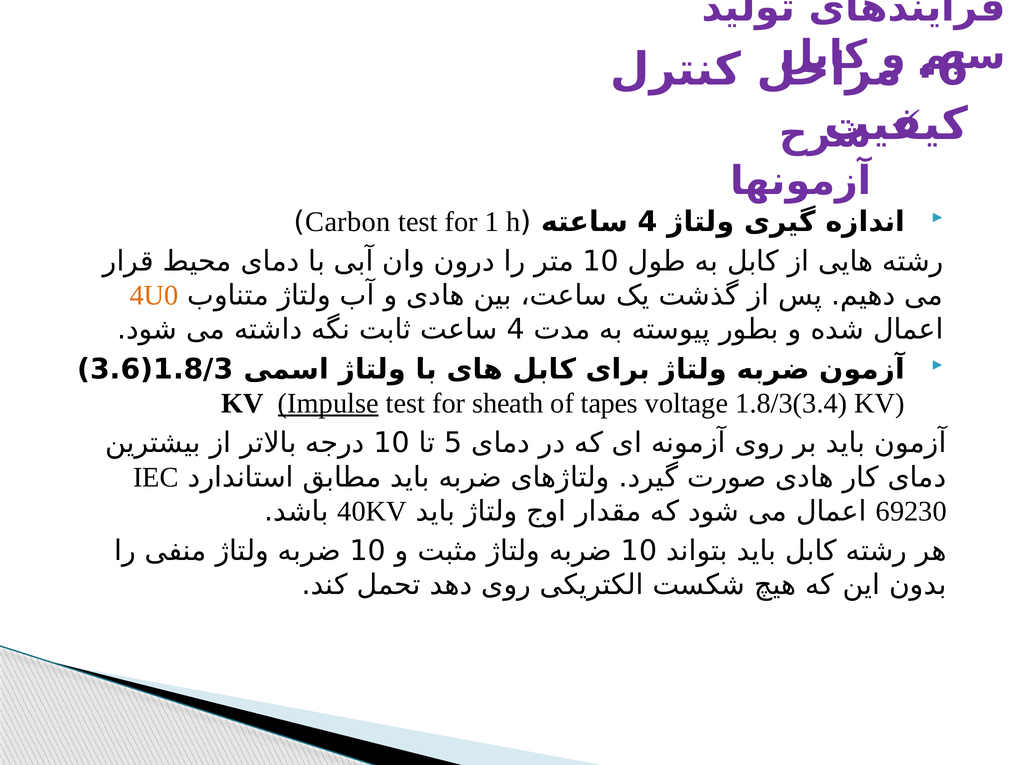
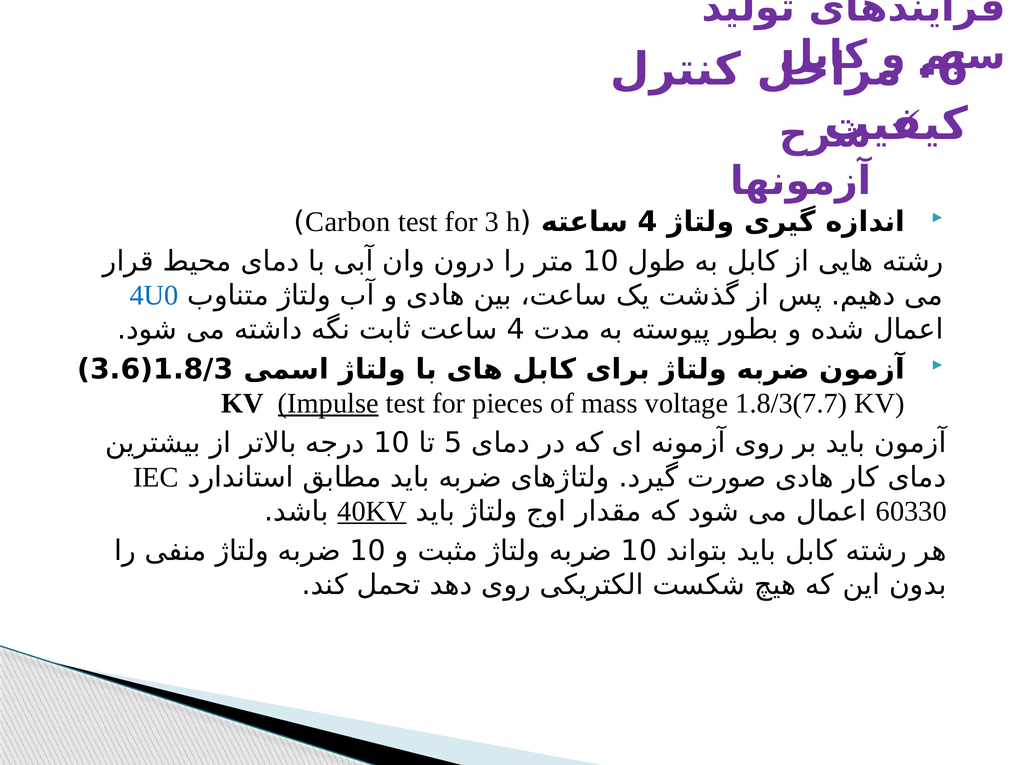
1: 1 -> 3 (492, 222)
4U0 colour: orange -> blue (154, 296)
sheath: sheath -> pieces (508, 403)
tapes: tapes -> mass (609, 403)
1.8/3(3.4: 1.8/3(3.4 -> 1.8/3(7.7 (791, 403)
40KV underline: none -> present (372, 511)
69230: 69230 -> 60330 (911, 511)
